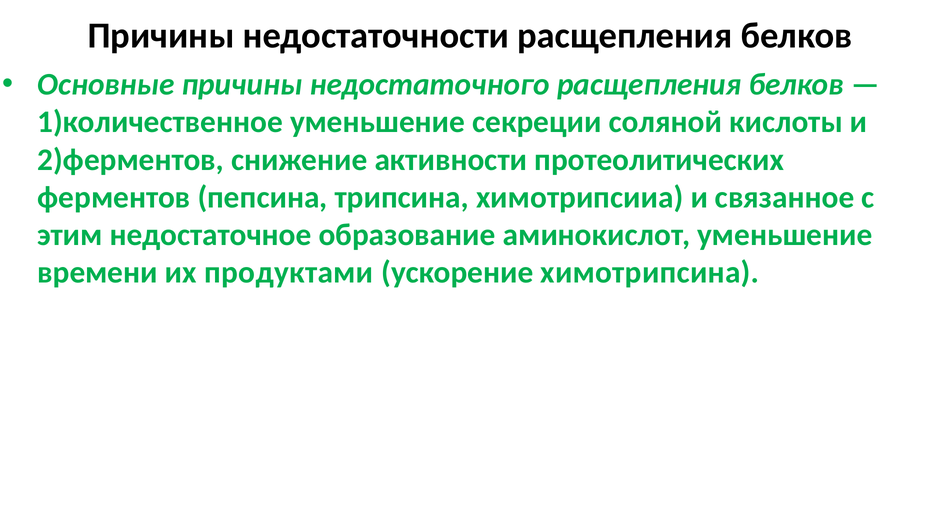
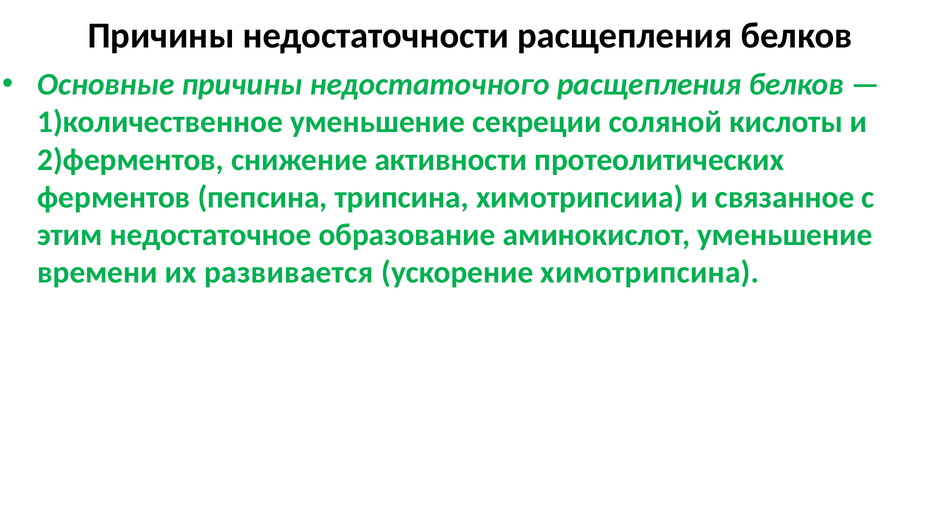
продуктами: продуктами -> развивается (289, 272)
